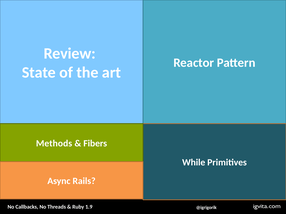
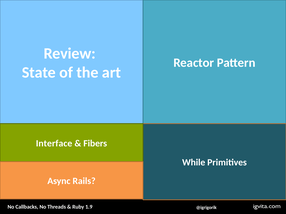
Methods: Methods -> Interface (54, 144)
